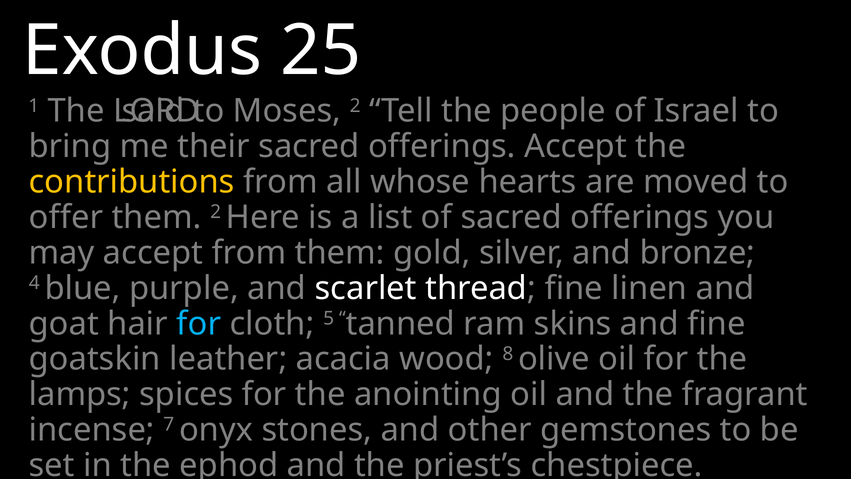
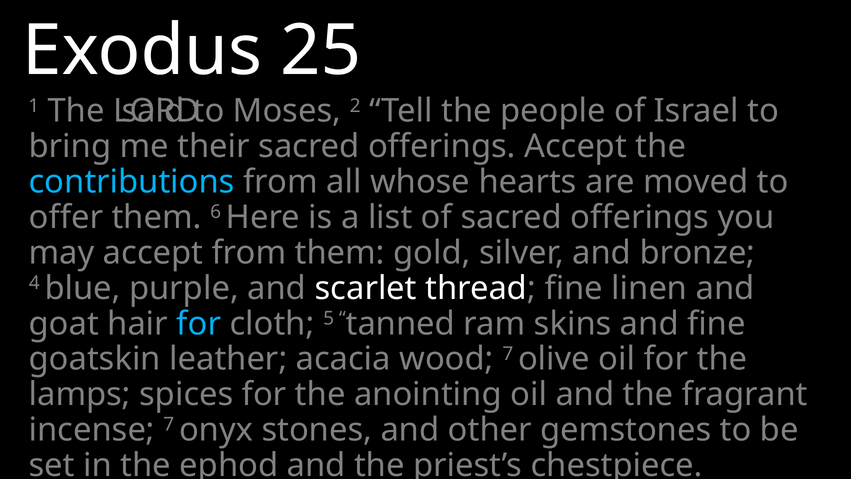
contributions colour: yellow -> light blue (132, 182)
them 2: 2 -> 6 (216, 212)
wood 8: 8 -> 7 (508, 354)
